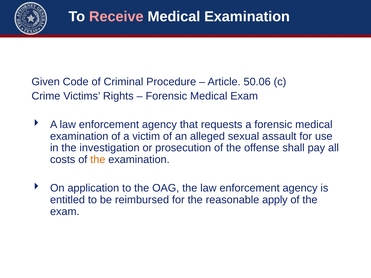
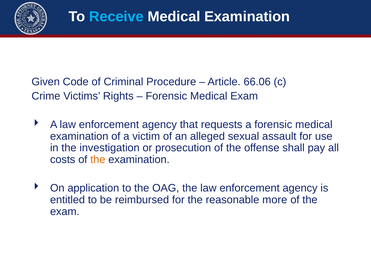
Receive colour: pink -> light blue (116, 17)
50.06: 50.06 -> 66.06 (257, 82)
apply: apply -> more (275, 200)
